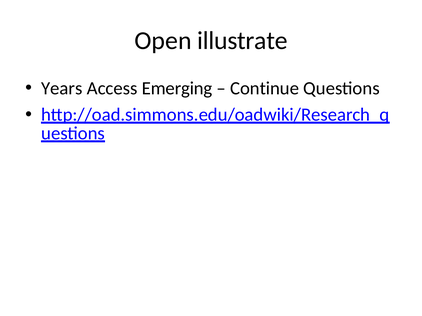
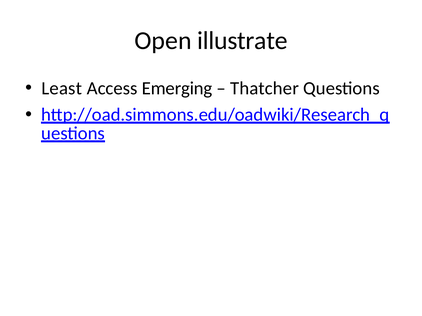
Years: Years -> Least (62, 89)
Continue: Continue -> Thatcher (264, 89)
